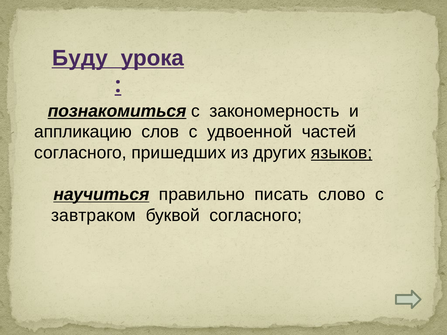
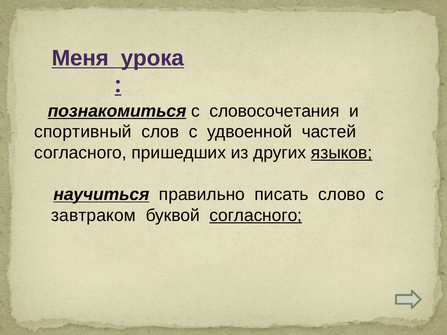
Буду: Буду -> Меня (80, 58)
закономерность: закономерность -> словосочетания (275, 111)
аппликацию: аппликацию -> спортивный (83, 132)
согласного underline: none -> present (256, 215)
